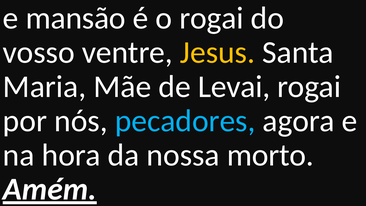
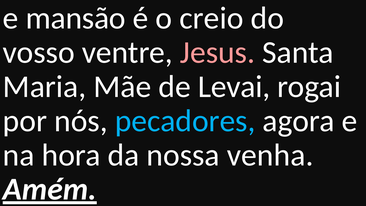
o rogai: rogai -> creio (211, 18)
Jesus colour: yellow -> pink (218, 52)
morto: morto -> venha (270, 155)
